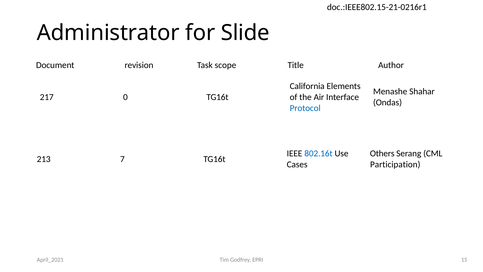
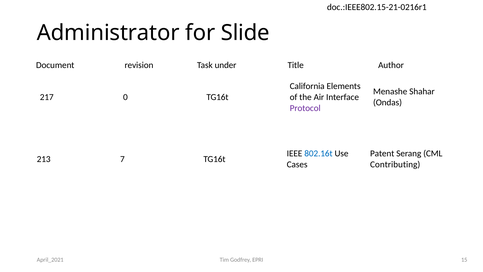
scope: scope -> under (226, 65)
Protocol colour: blue -> purple (305, 108)
Others: Others -> Patent (382, 153)
Participation: Participation -> Contributing (395, 164)
